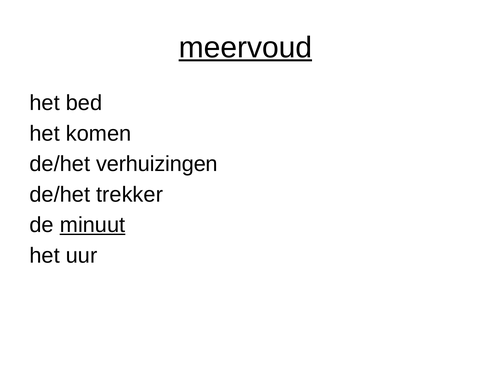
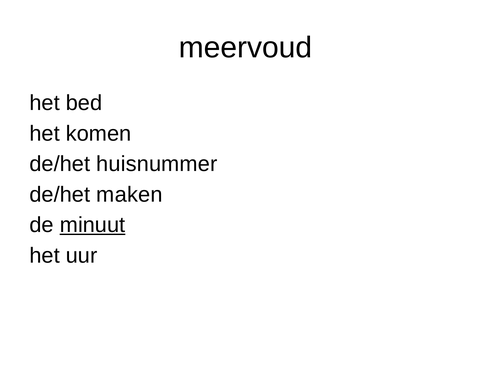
meervoud underline: present -> none (245, 48)
verhuizingen: verhuizingen -> huisnummer (157, 164)
trekker: trekker -> maken (129, 195)
